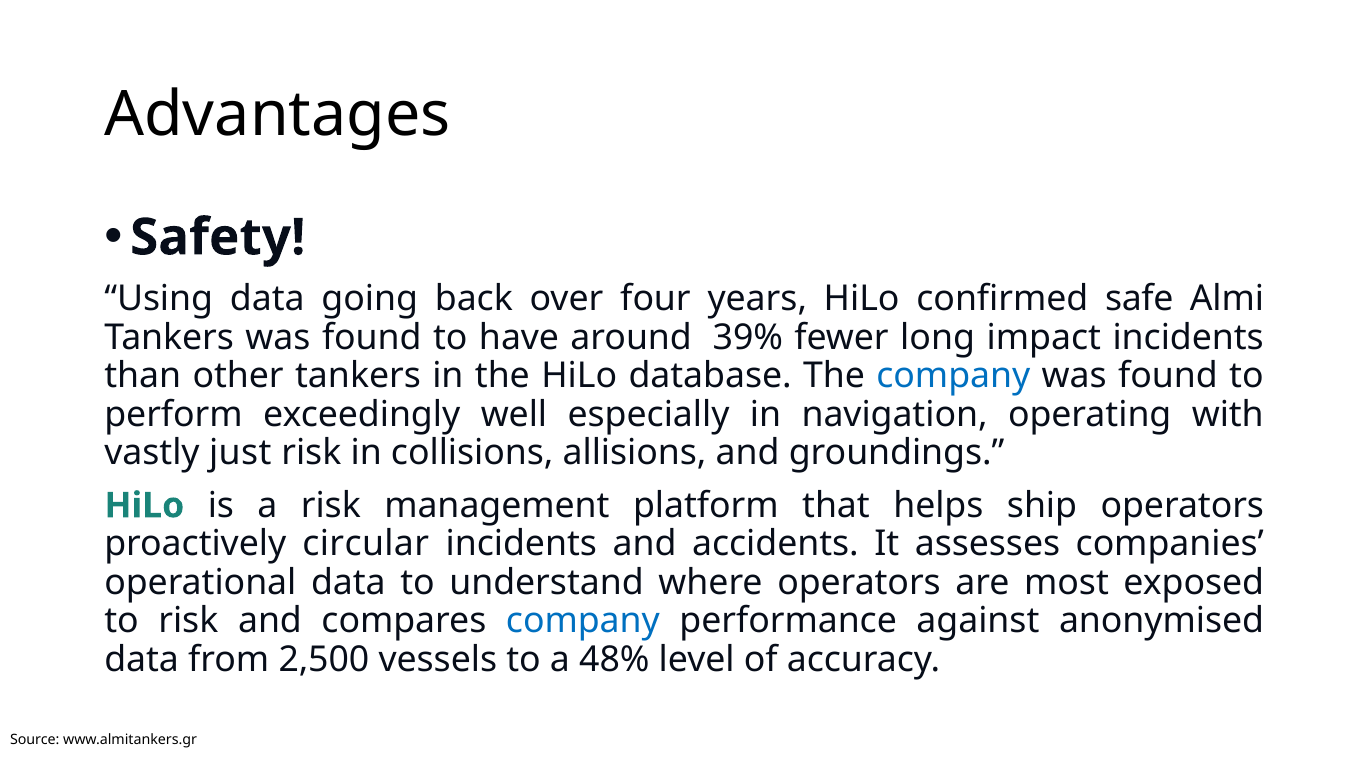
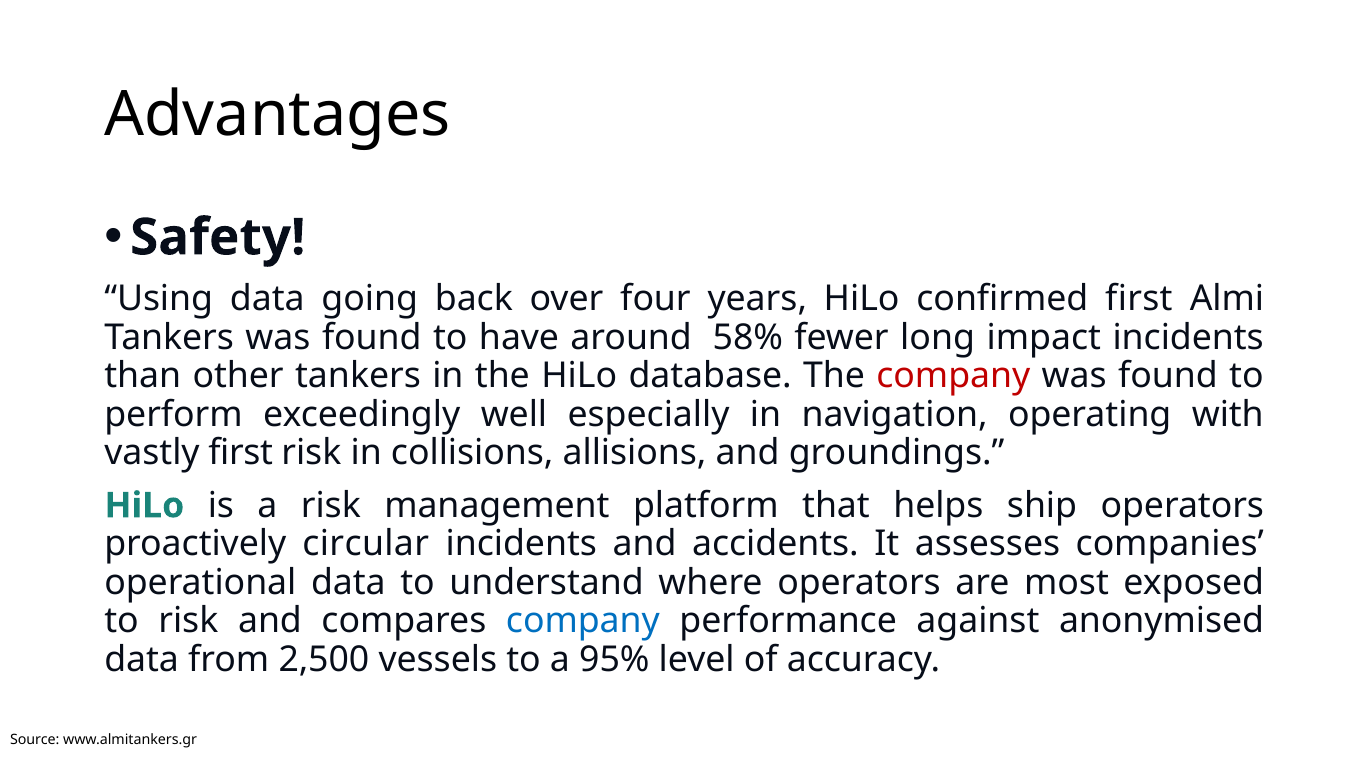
confirmed safe: safe -> first (1139, 299)
39%: 39% -> 58% (748, 337)
company colour: blue -> red (953, 376)
vastly just: just -> first (241, 453)
48%: 48% -> 95% (614, 659)
